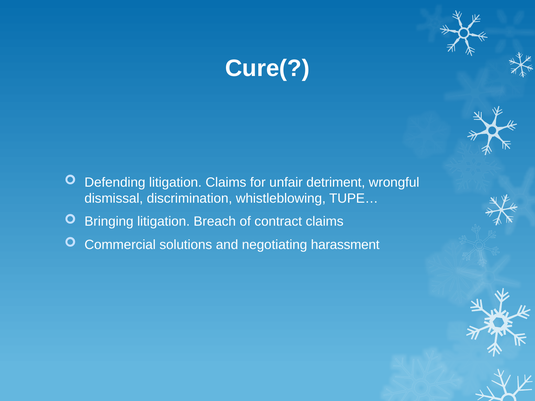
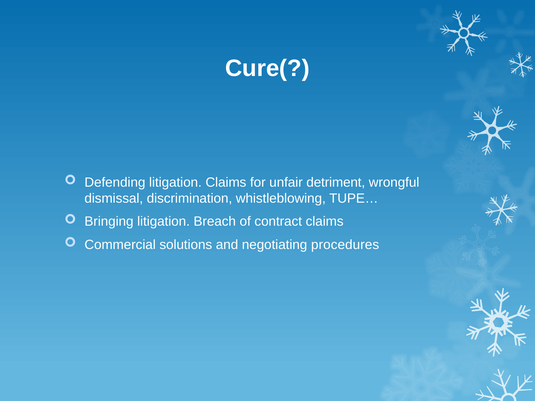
harassment: harassment -> procedures (345, 245)
